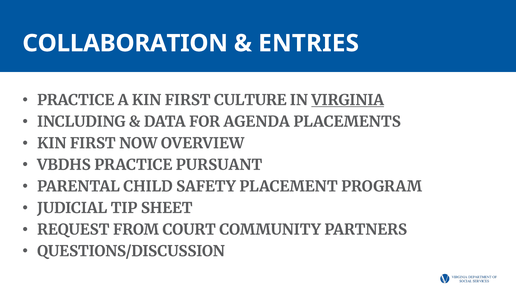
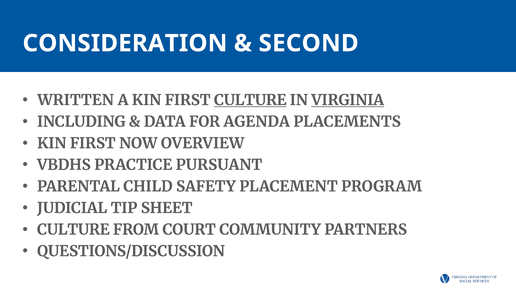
COLLABORATION: COLLABORATION -> CONSIDERATION (125, 43)
ENTRIES: ENTRIES -> SECOND (309, 43)
PRACTICE: PRACTICE -> WRITTEN (76, 100)
CULTURE underline: none -> present (250, 100)
REQUEST: REQUEST -> CULTURE (73, 230)
